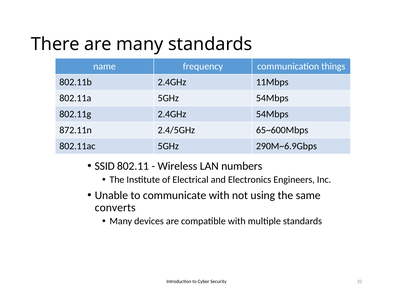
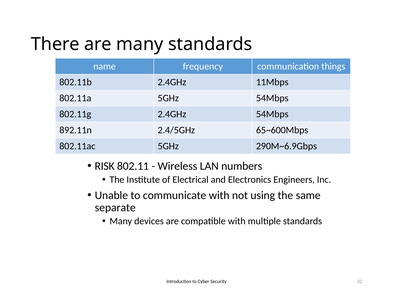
872.11n: 872.11n -> 892.11n (76, 130)
SSID: SSID -> RISK (105, 166)
converts: converts -> separate (115, 207)
